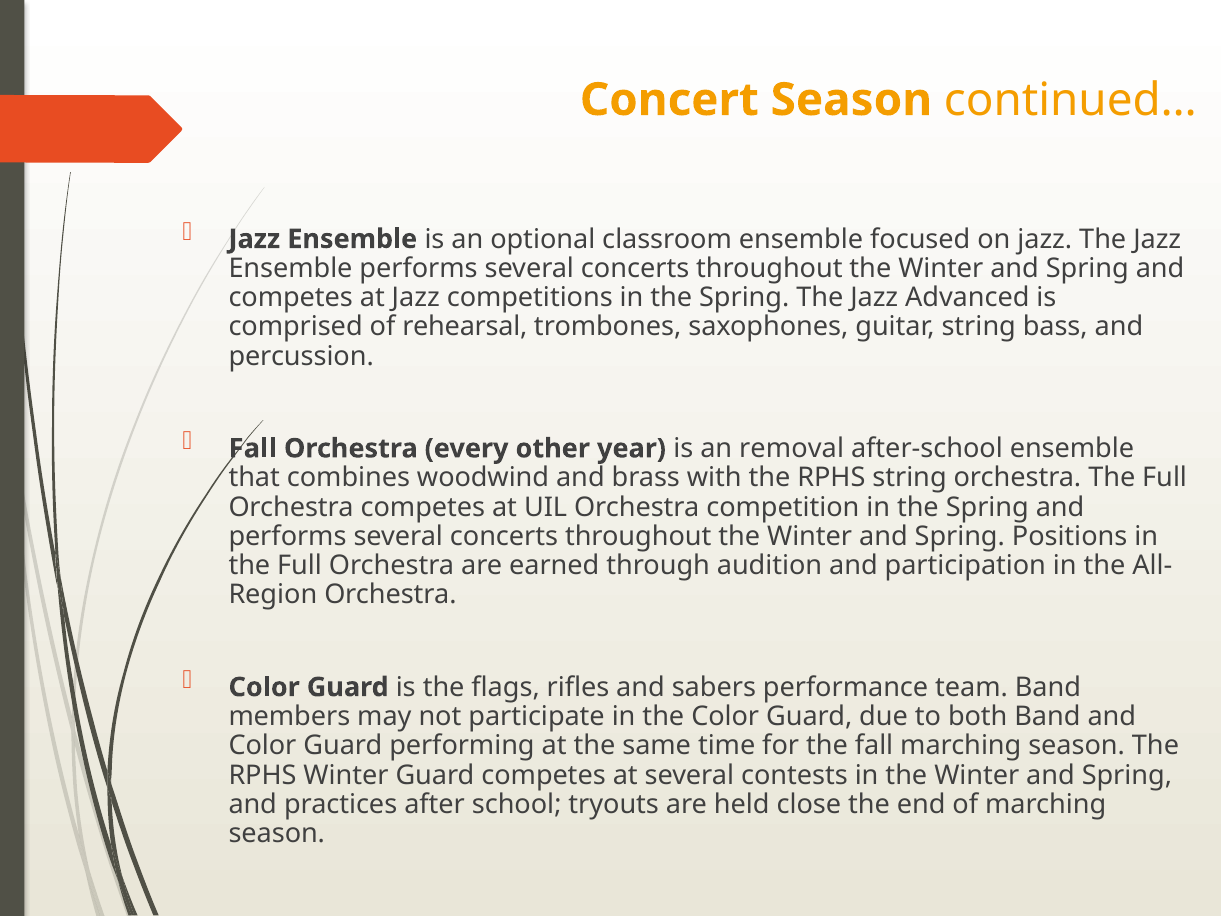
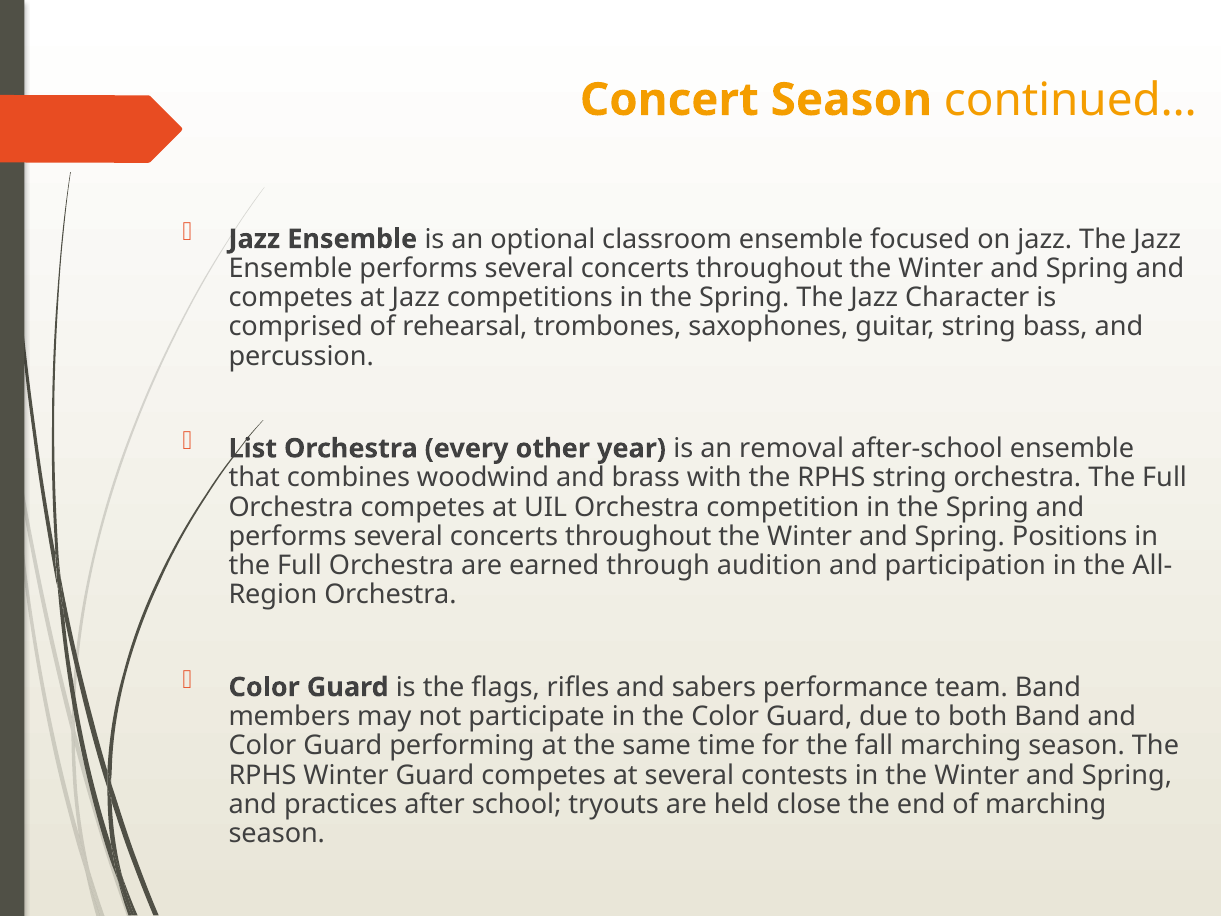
Advanced: Advanced -> Character (967, 298)
Fall: Fall -> List (253, 448)
